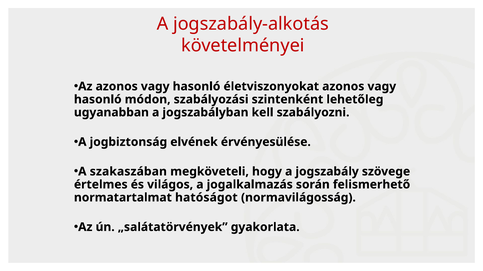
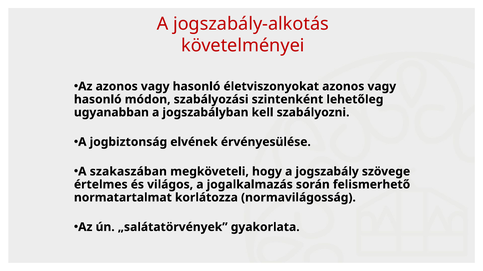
hatóságot: hatóságot -> korlátozza (206, 198)
